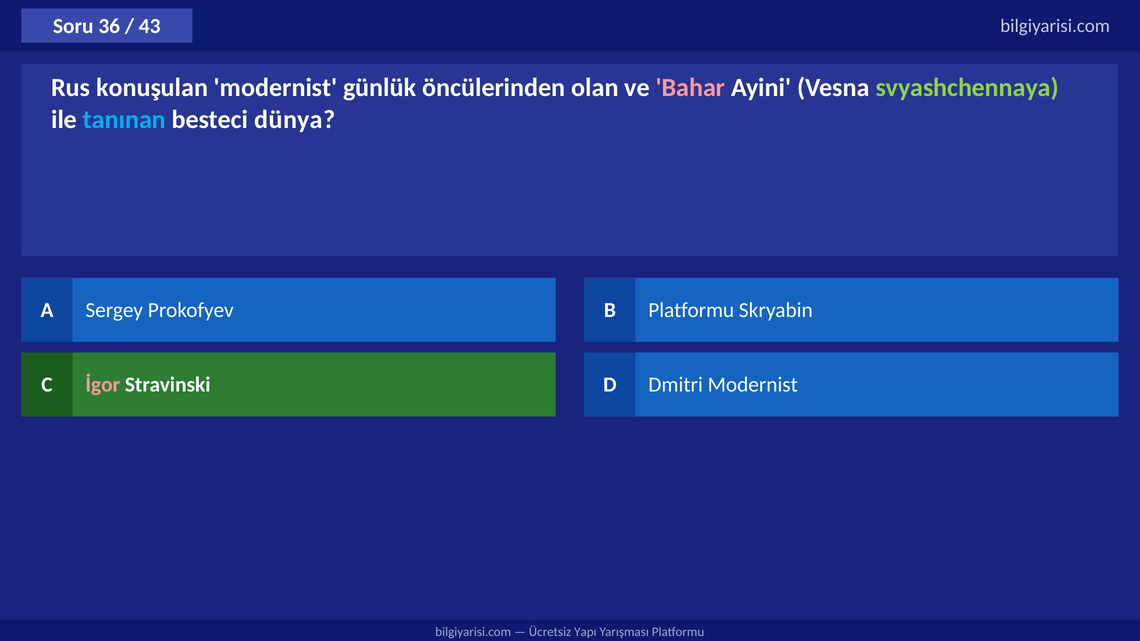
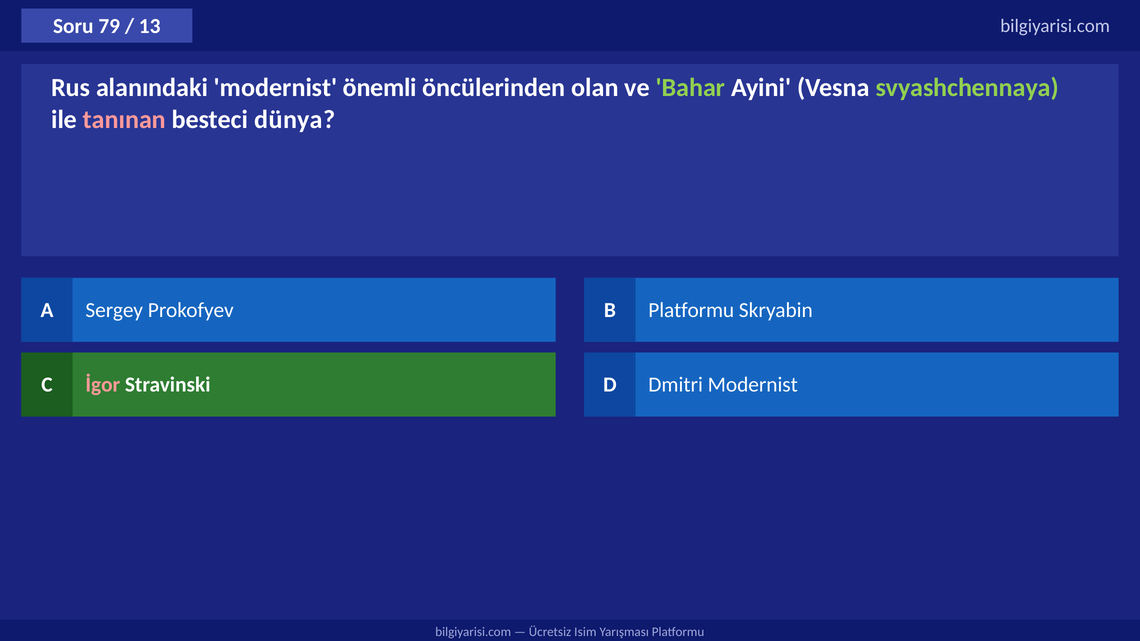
36: 36 -> 79 (109, 26)
43: 43 -> 13 (150, 26)
konuşulan: konuşulan -> alanındaki (152, 88)
günlük: günlük -> önemli (380, 88)
Bahar colour: pink -> light green (690, 88)
tanınan colour: light blue -> pink (124, 120)
Yapı: Yapı -> Isim (585, 632)
